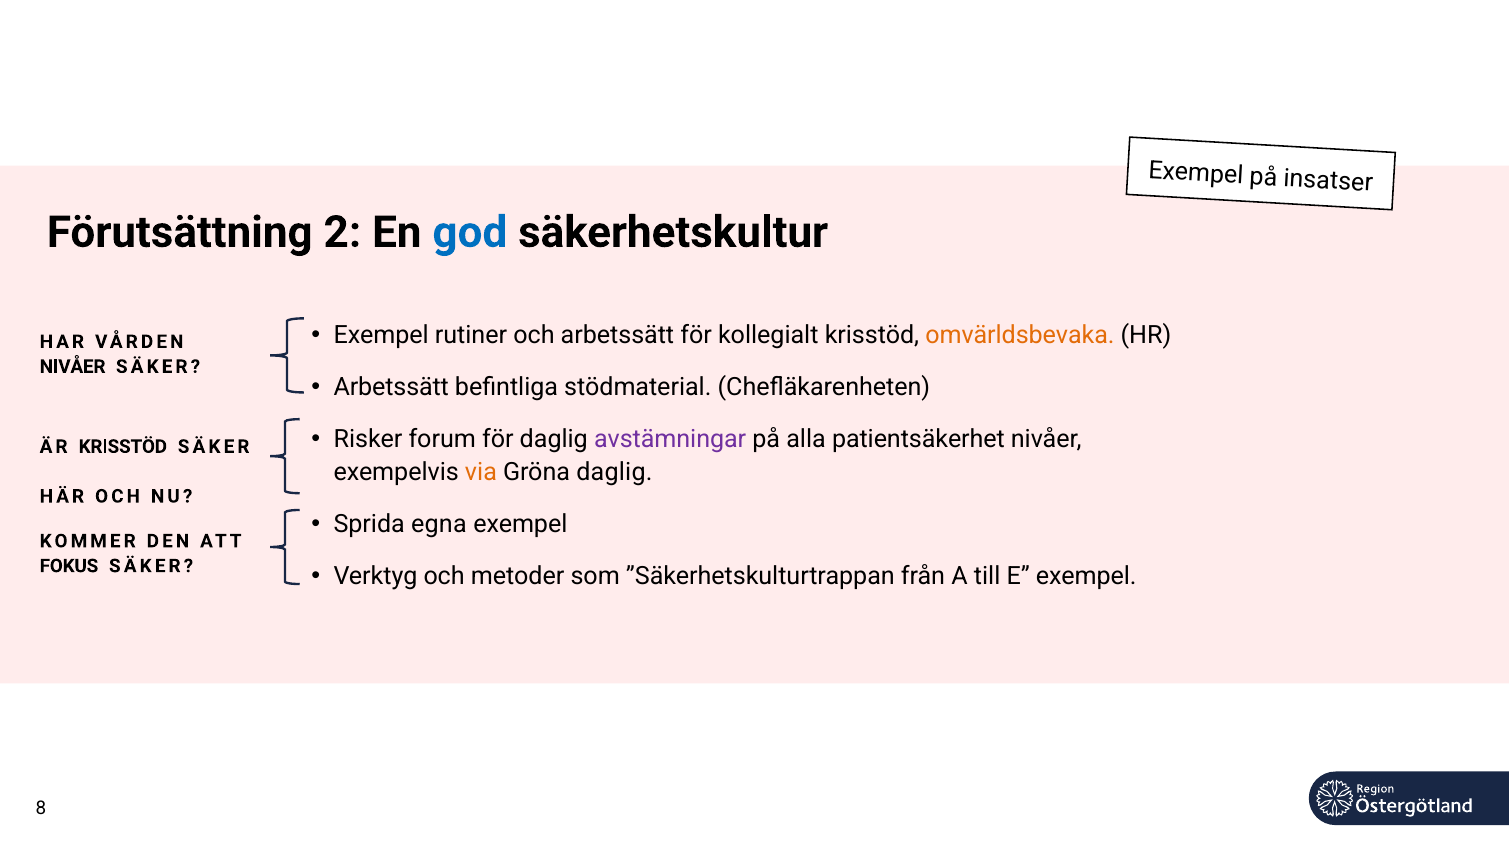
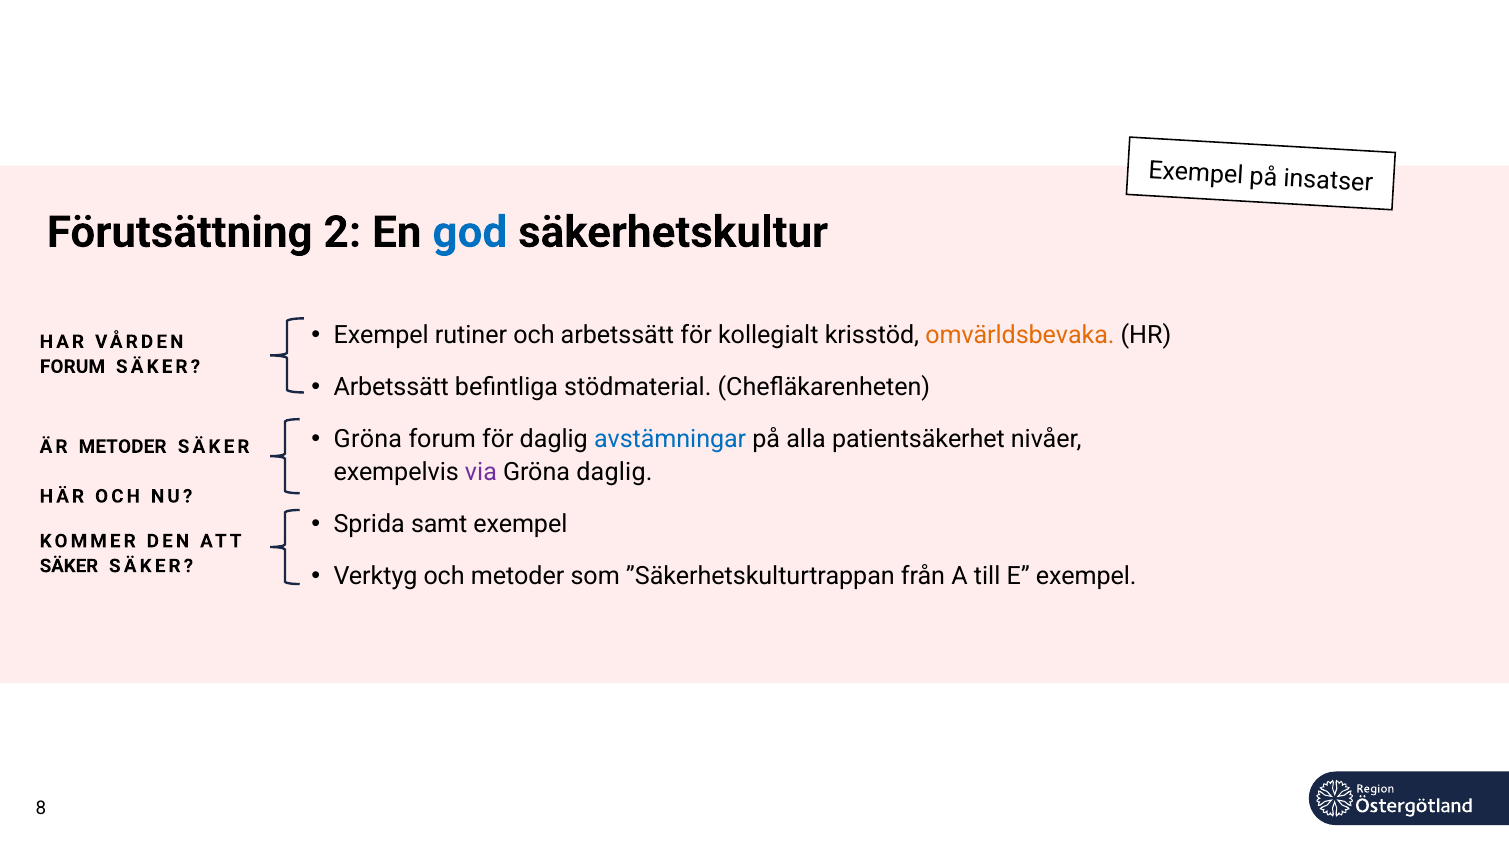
NIVÅER: NIVÅER -> FORUM (72, 367)
Risker: Risker -> Gröna (368, 439)
avstämningar colour: purple -> blue (670, 439)
ÄR KRISSTÖD: KRISSTÖD -> METODER (123, 446)
via colour: orange -> purple (481, 473)
egna: egna -> samt (439, 525)
FOKUS: FOKUS -> SÄKER (69, 566)
